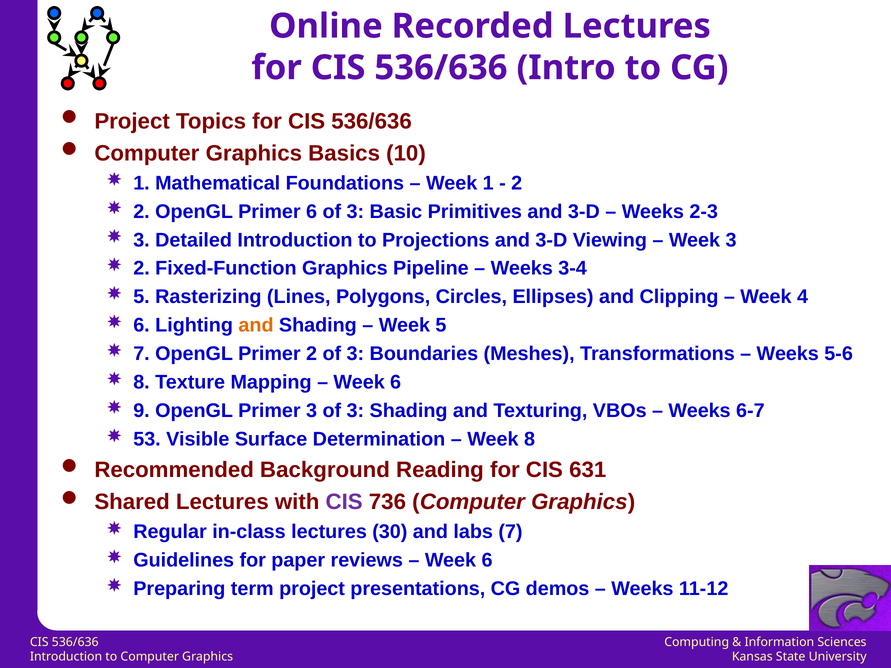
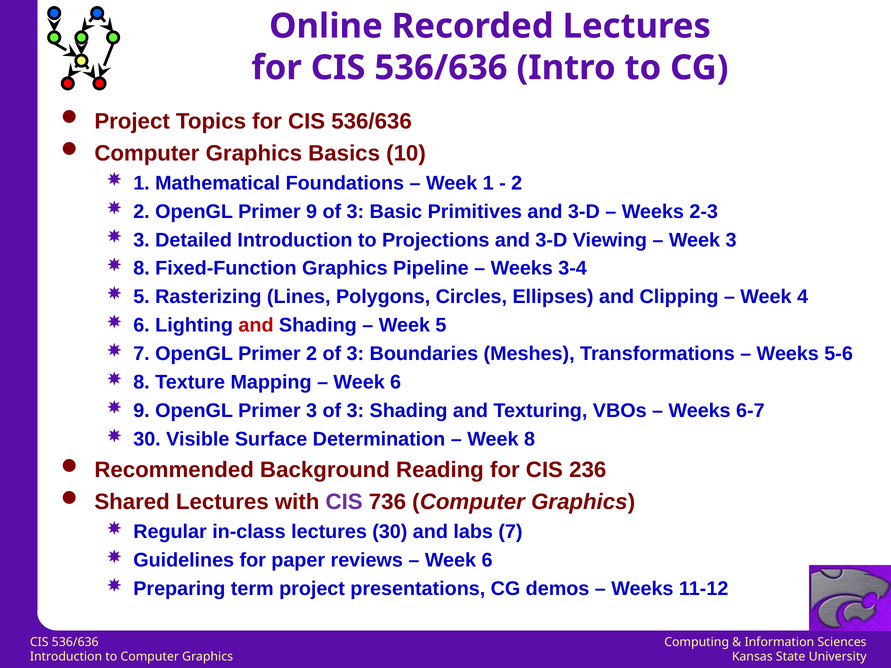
Primer 6: 6 -> 9 (312, 212)
2: 2 -> 8 (142, 269)
and colour: orange -> red (256, 326)
53: 53 -> 30 (147, 439)
631: 631 -> 236 (588, 470)
